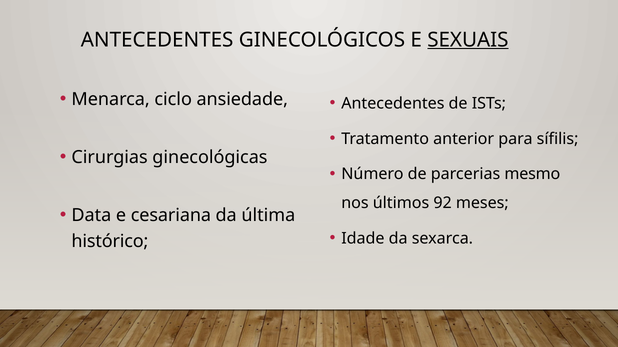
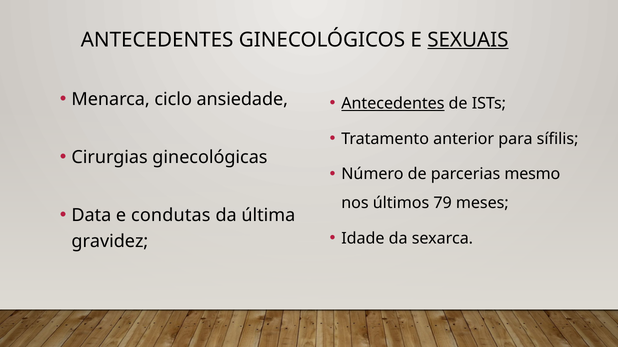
Antecedentes underline: none -> present (393, 104)
92: 92 -> 79 (443, 203)
cesariana: cesariana -> condutas (171, 216)
histórico: histórico -> gravidez (110, 242)
